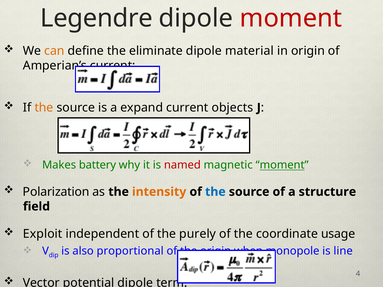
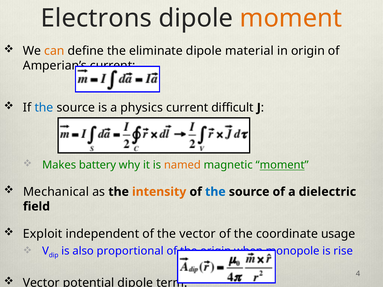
Legendre: Legendre -> Electrons (96, 18)
moment colour: red -> orange (291, 18)
the colour: orange -> blue (44, 108)
expand: expand -> physics (142, 108)
objects: objects -> difficult (232, 108)
named colour: red -> orange (182, 165)
Polarization: Polarization -> Mechanical (56, 192)
structure: structure -> dielectric (327, 192)
the purely: purely -> vector (198, 234)
line: line -> rise (343, 251)
